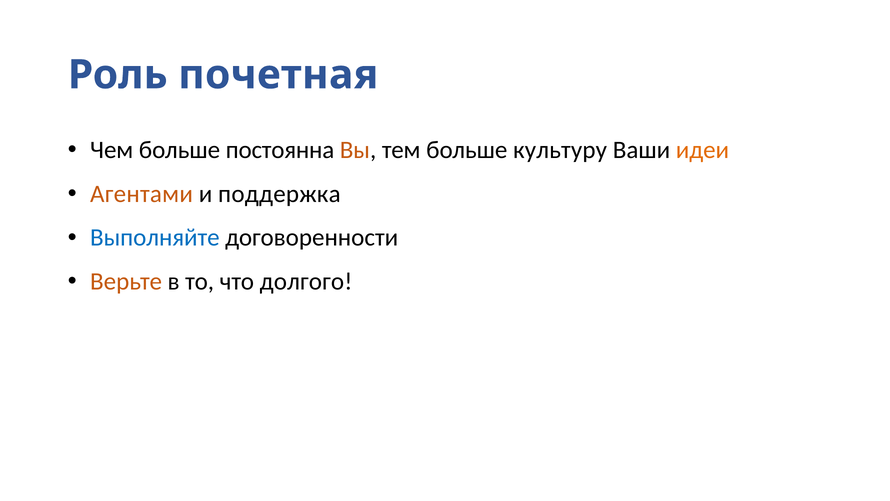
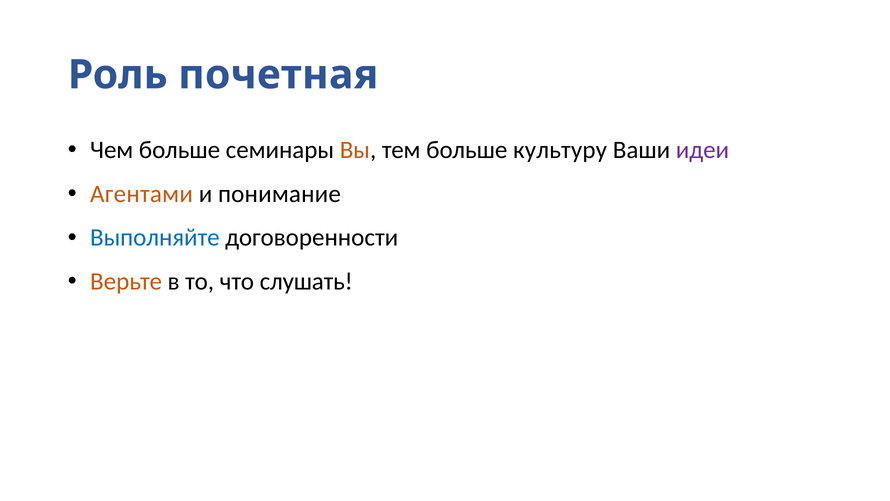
постоянна: постоянна -> семинары (280, 150)
идеи colour: orange -> purple (702, 150)
поддержка: поддержка -> понимание (279, 194)
долгого: долгого -> слушать (306, 281)
